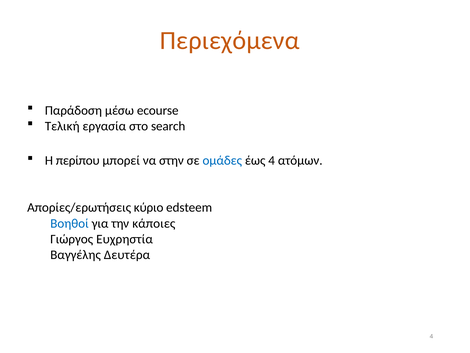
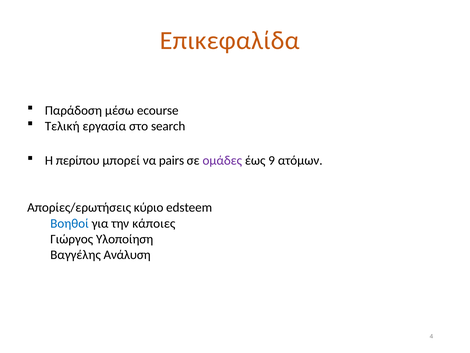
Περιεχόμενα: Περιεχόμενα -> Επικεφαλίδα (230, 41)
στην: στην -> pairs (171, 160)
ομάδες colour: blue -> purple (222, 160)
έως 4: 4 -> 9 (272, 160)
Ευχρηστία: Ευχρηστία -> Υλοποίηση (125, 239)
Δευτέρα: Δευτέρα -> Ανάλυση (127, 254)
